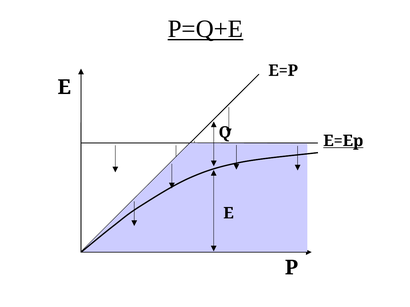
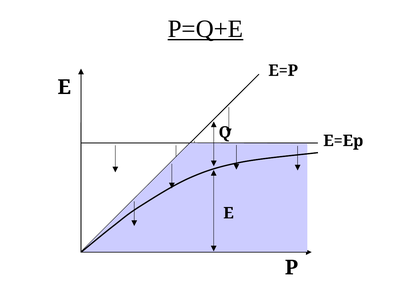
E=Ep underline: present -> none (343, 141)
